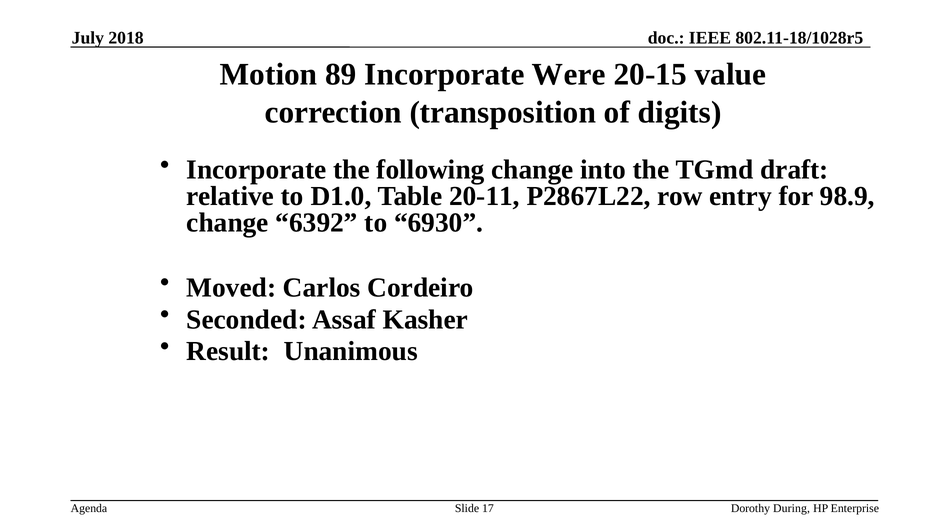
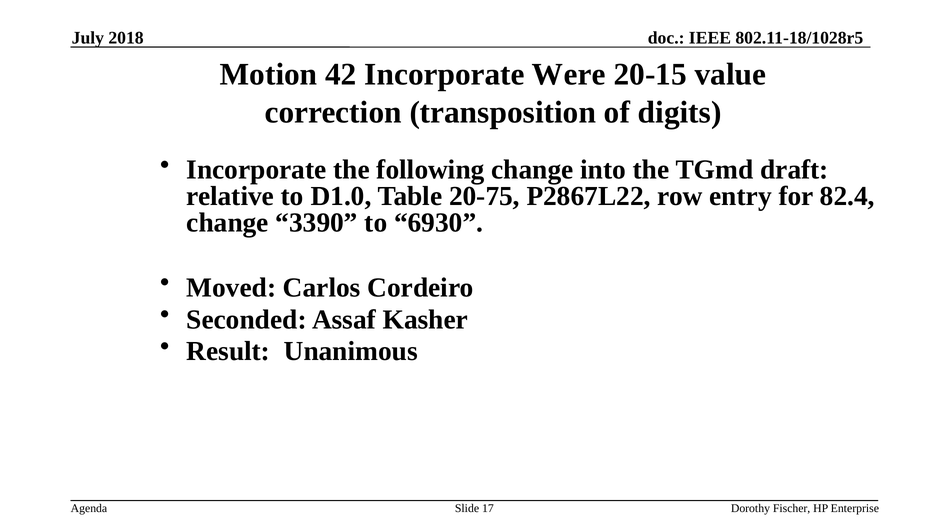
89: 89 -> 42 (341, 74)
20-11: 20-11 -> 20-75 (484, 196)
98.9: 98.9 -> 82.4 (847, 196)
6392: 6392 -> 3390 (317, 222)
During: During -> Fischer (792, 508)
